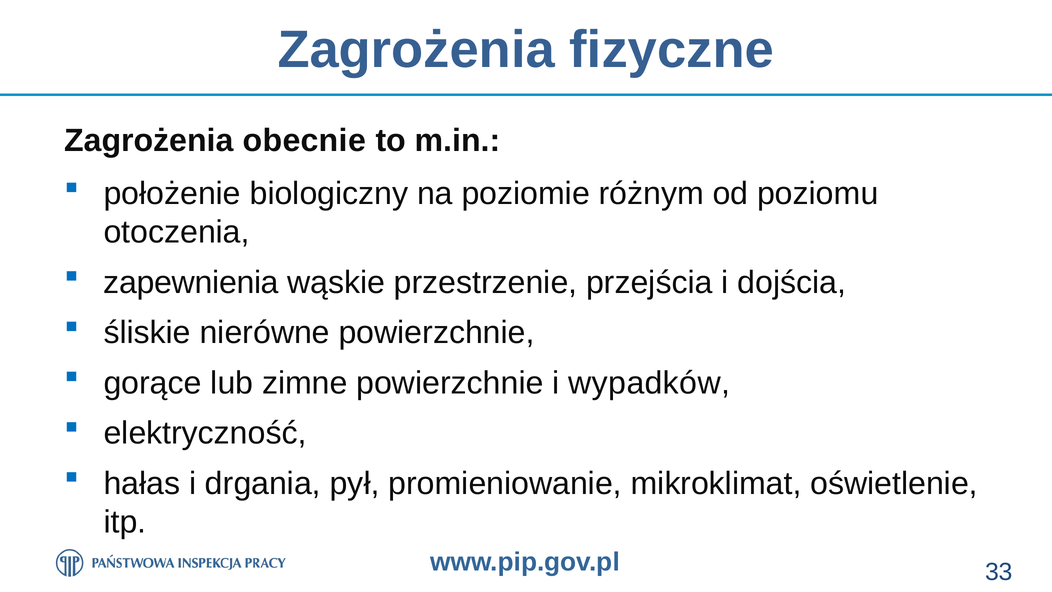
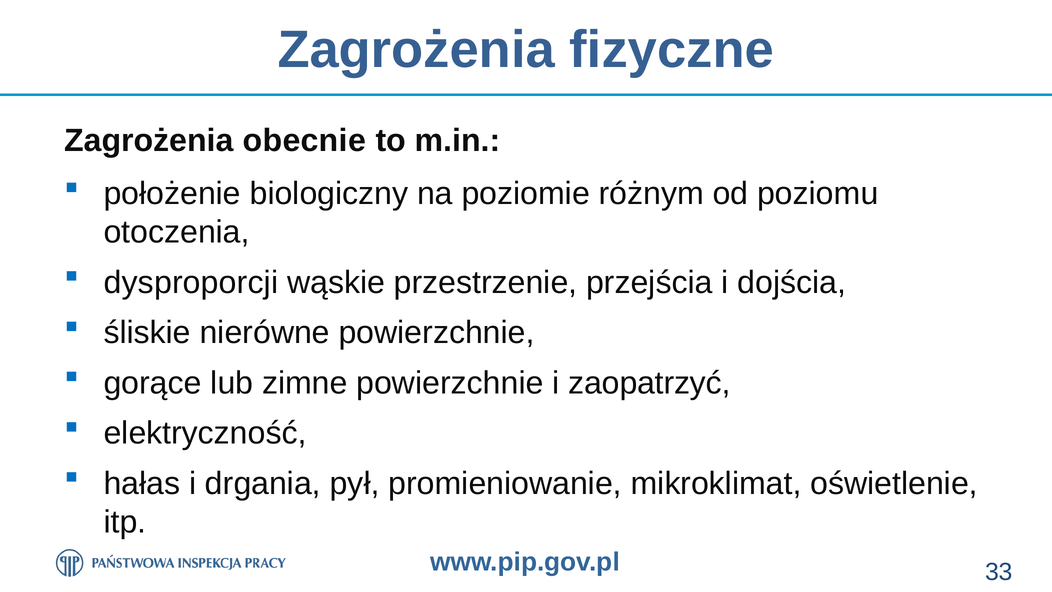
zapewnienia: zapewnienia -> dysproporcji (191, 282)
wypadków: wypadków -> zaopatrzyć (649, 383)
